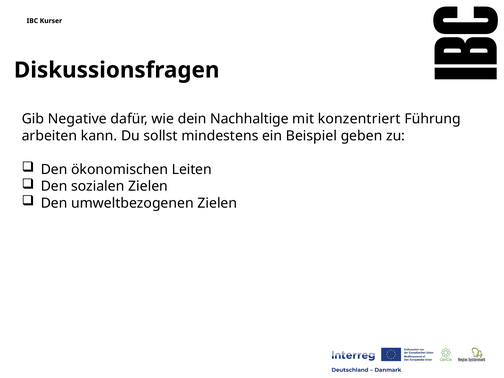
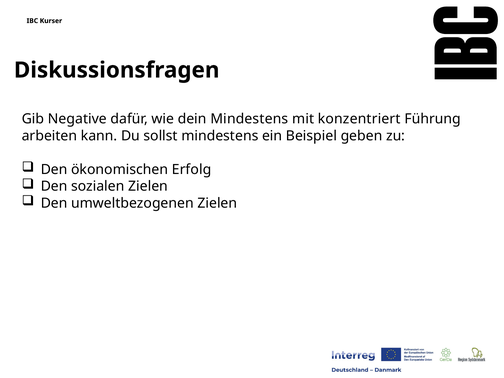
dein Nachhaltige: Nachhaltige -> Mindestens (249, 119)
Leiten: Leiten -> Erfolg (192, 169)
